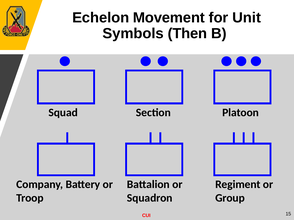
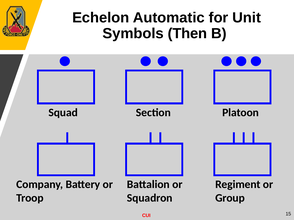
Movement: Movement -> Automatic (169, 18)
